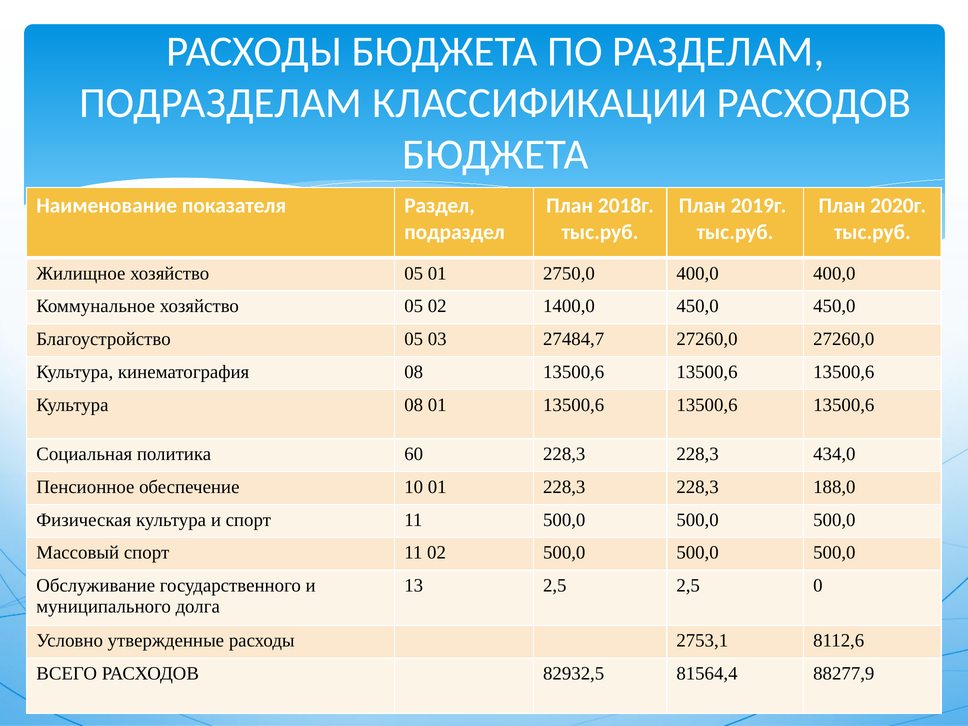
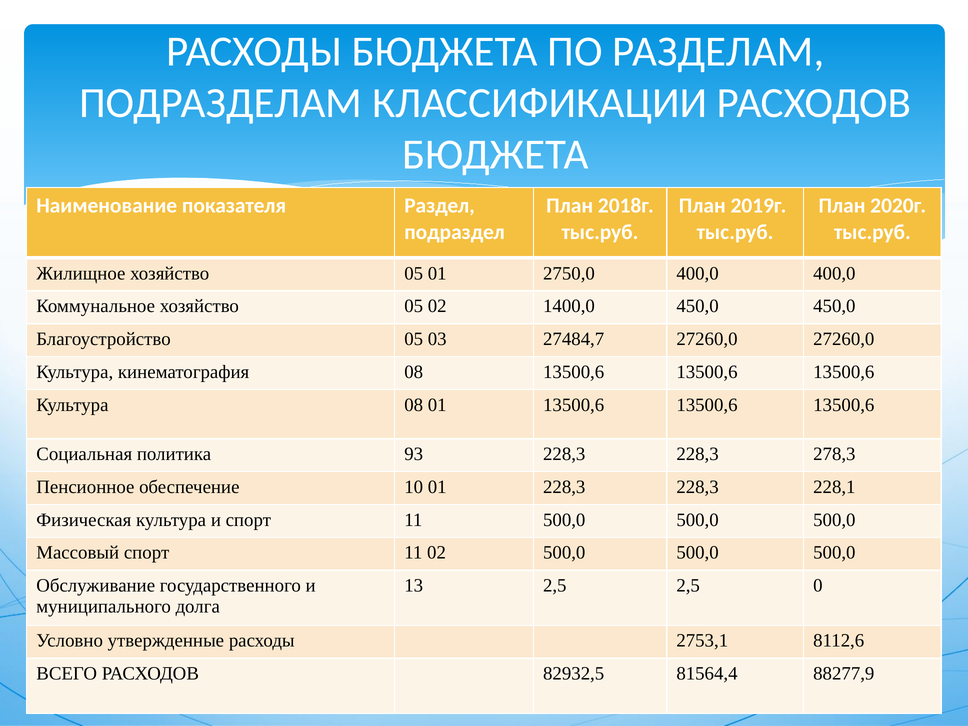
60: 60 -> 93 (414, 454)
434,0: 434,0 -> 278,3 (834, 454)
188,0: 188,0 -> 228,1 (834, 487)
